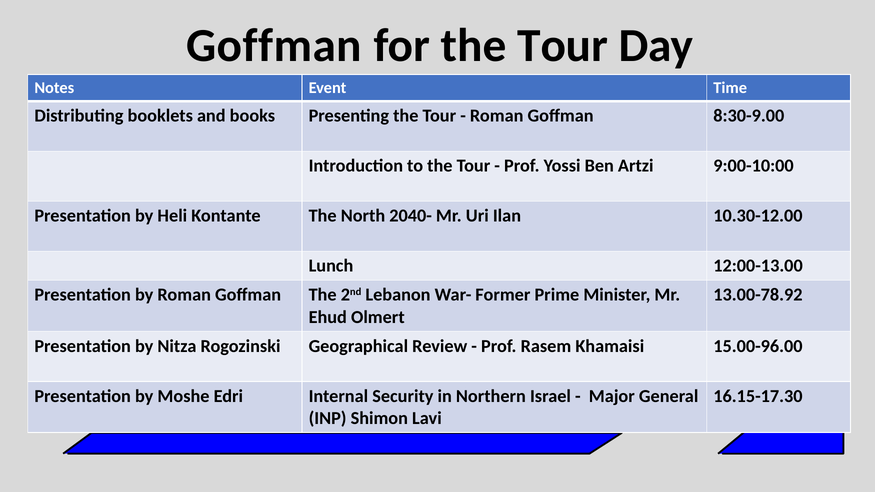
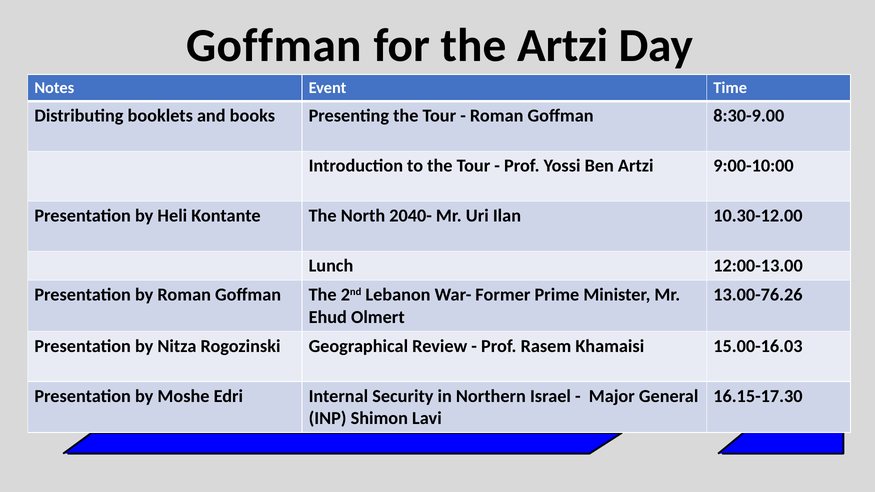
for the Tour: Tour -> Artzi (563, 46)
13.00-78.92: 13.00-78.92 -> 13.00-76.26 (758, 295)
15.00-96.00: 15.00-96.00 -> 15.00-16.03 (758, 346)
